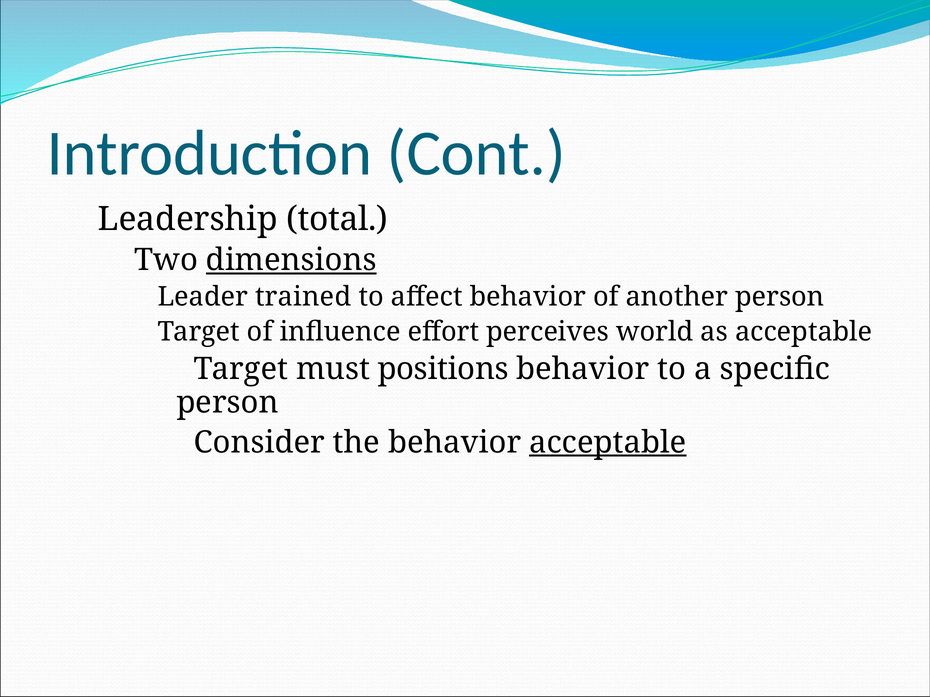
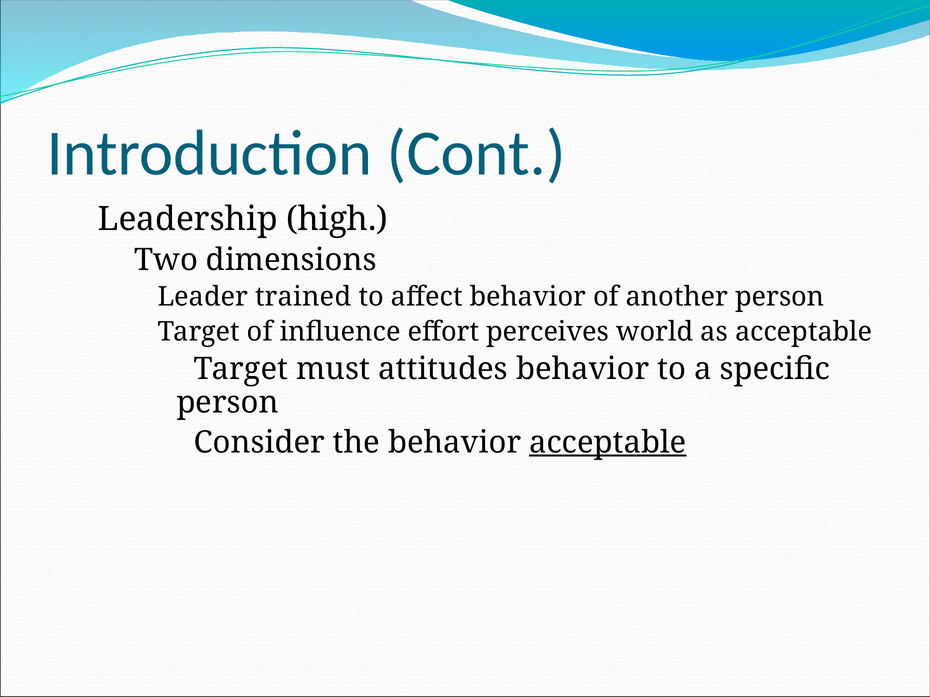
total: total -> high (337, 219)
dimensions underline: present -> none (291, 260)
positions: positions -> attitudes (443, 370)
